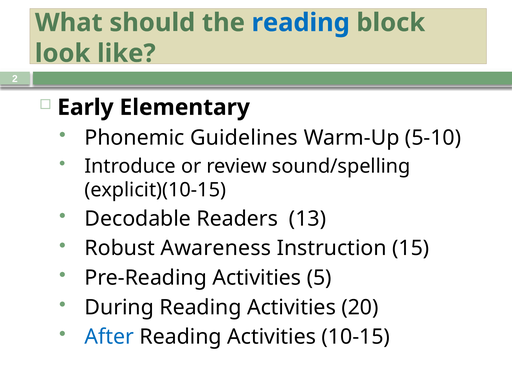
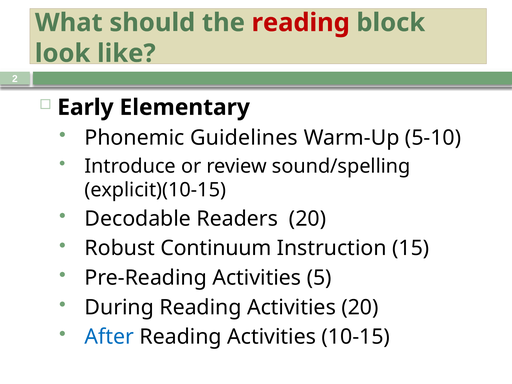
reading colour: blue -> red (301, 23)
Readers 13: 13 -> 20 (308, 219)
Awareness: Awareness -> Continuum (216, 248)
